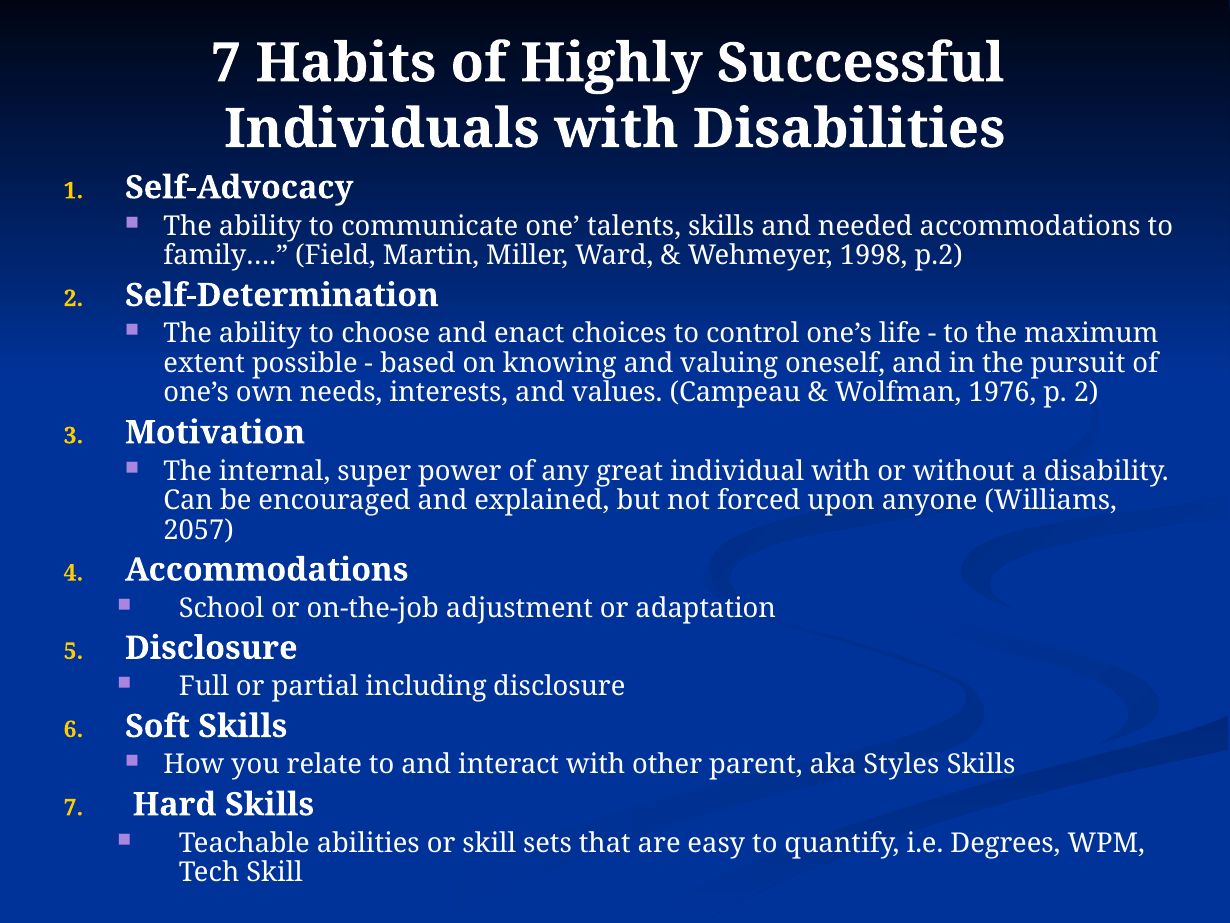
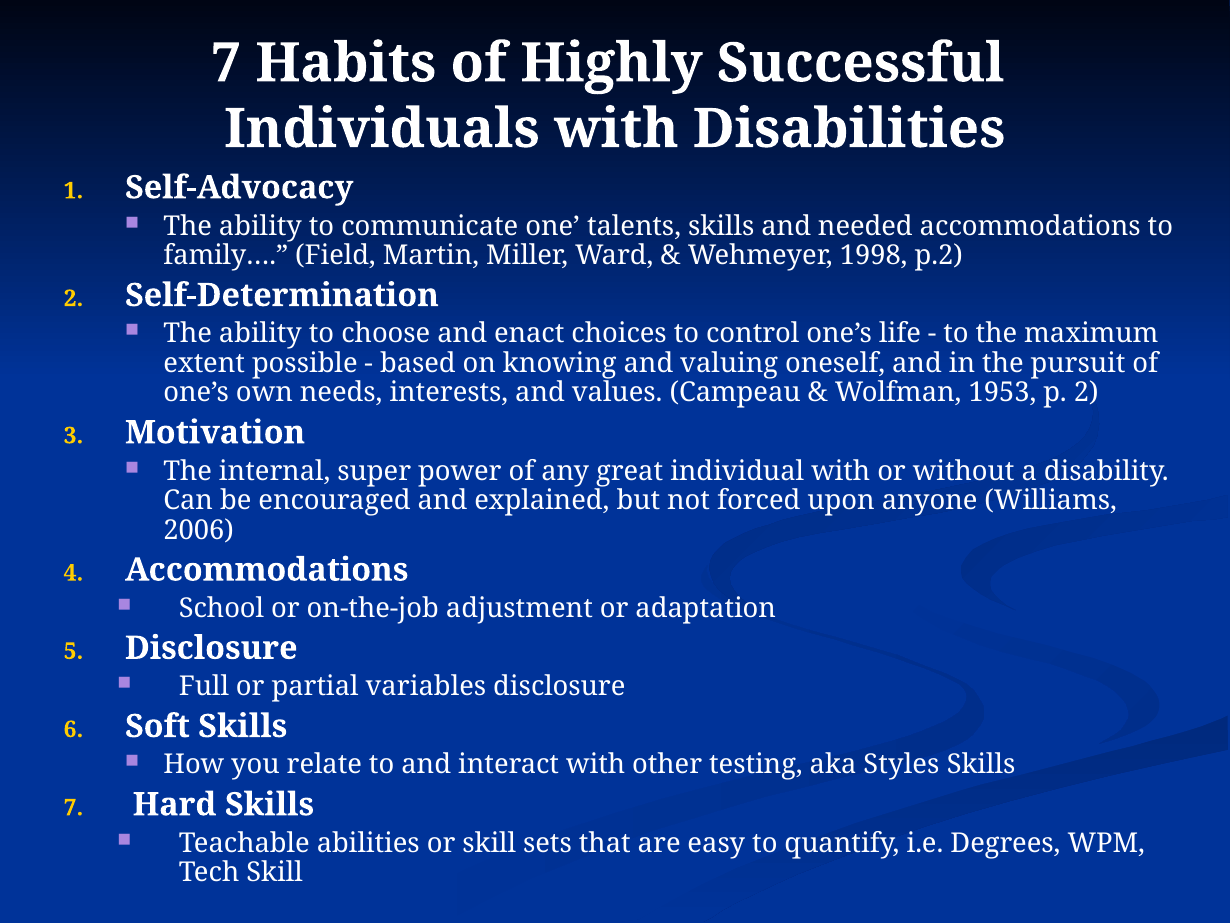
1976: 1976 -> 1953 (1002, 393)
2057: 2057 -> 2006 (199, 530)
including: including -> variables (426, 686)
parent: parent -> testing (756, 764)
